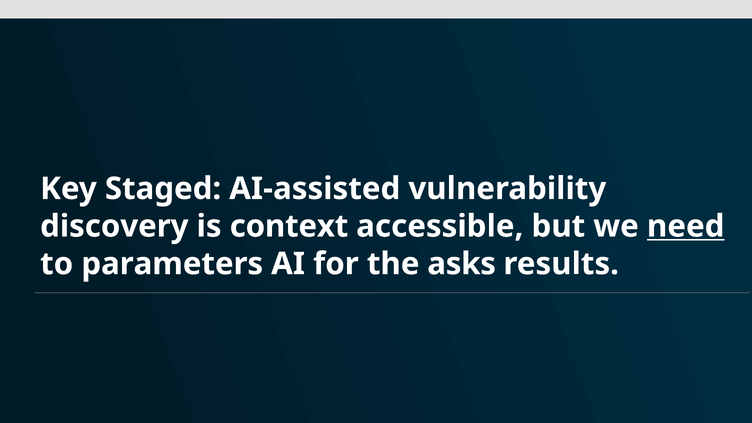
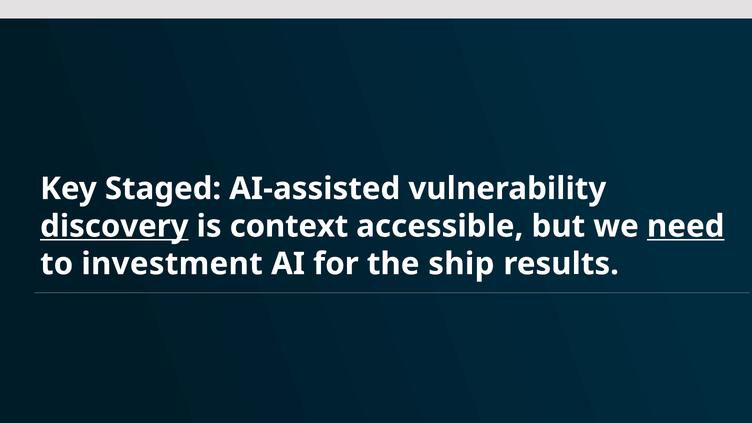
discovery underline: none -> present (114, 226)
parameters: parameters -> investment (172, 264)
asks: asks -> ship (461, 264)
